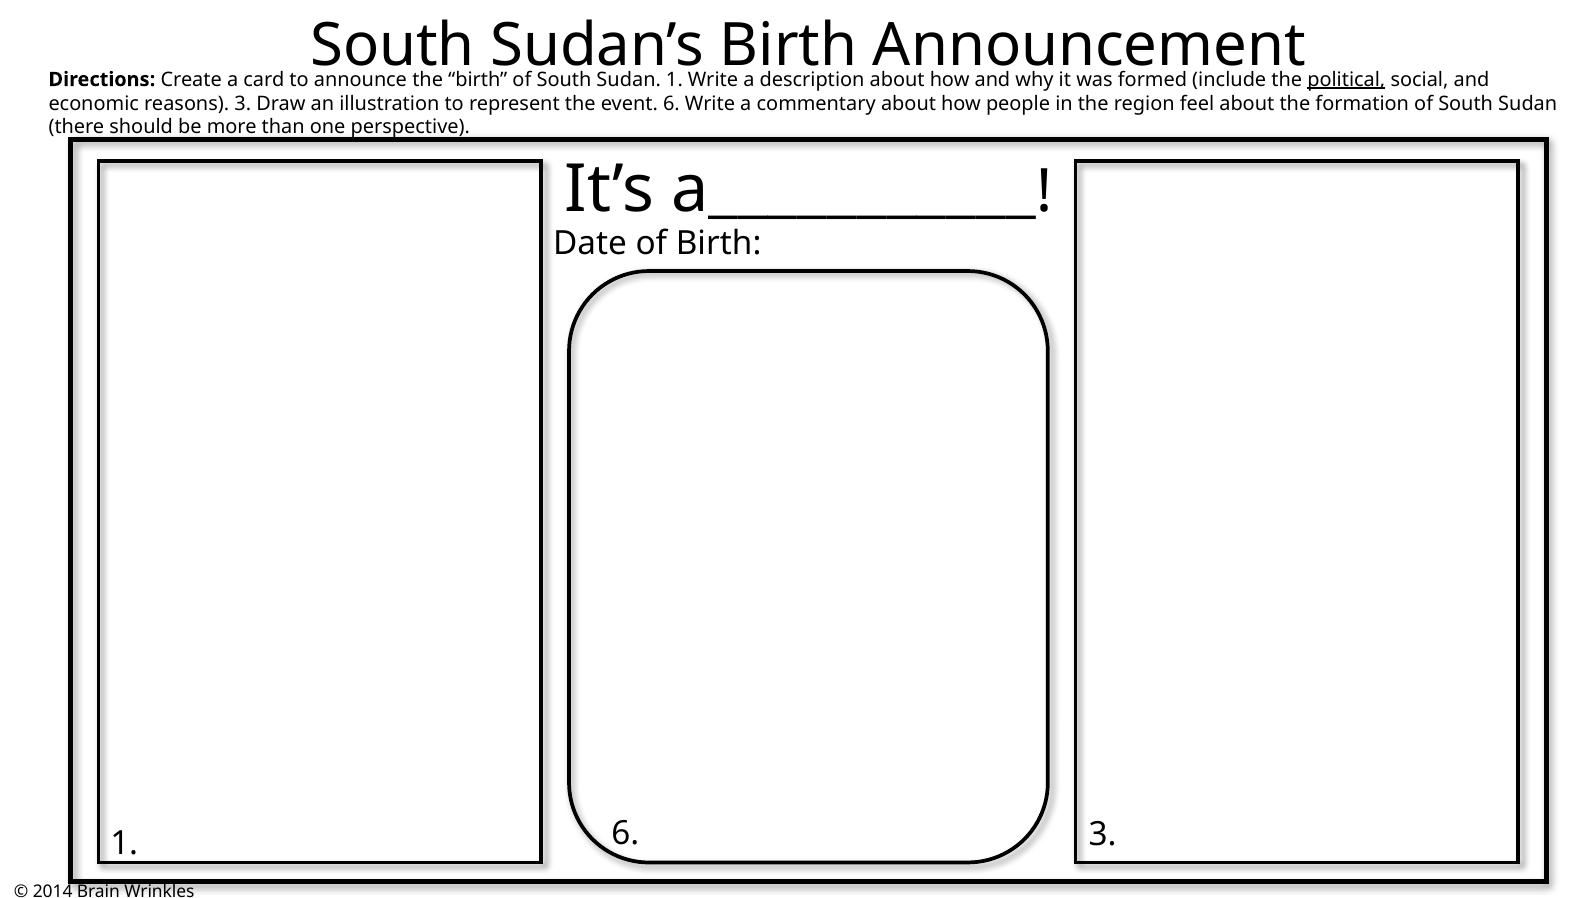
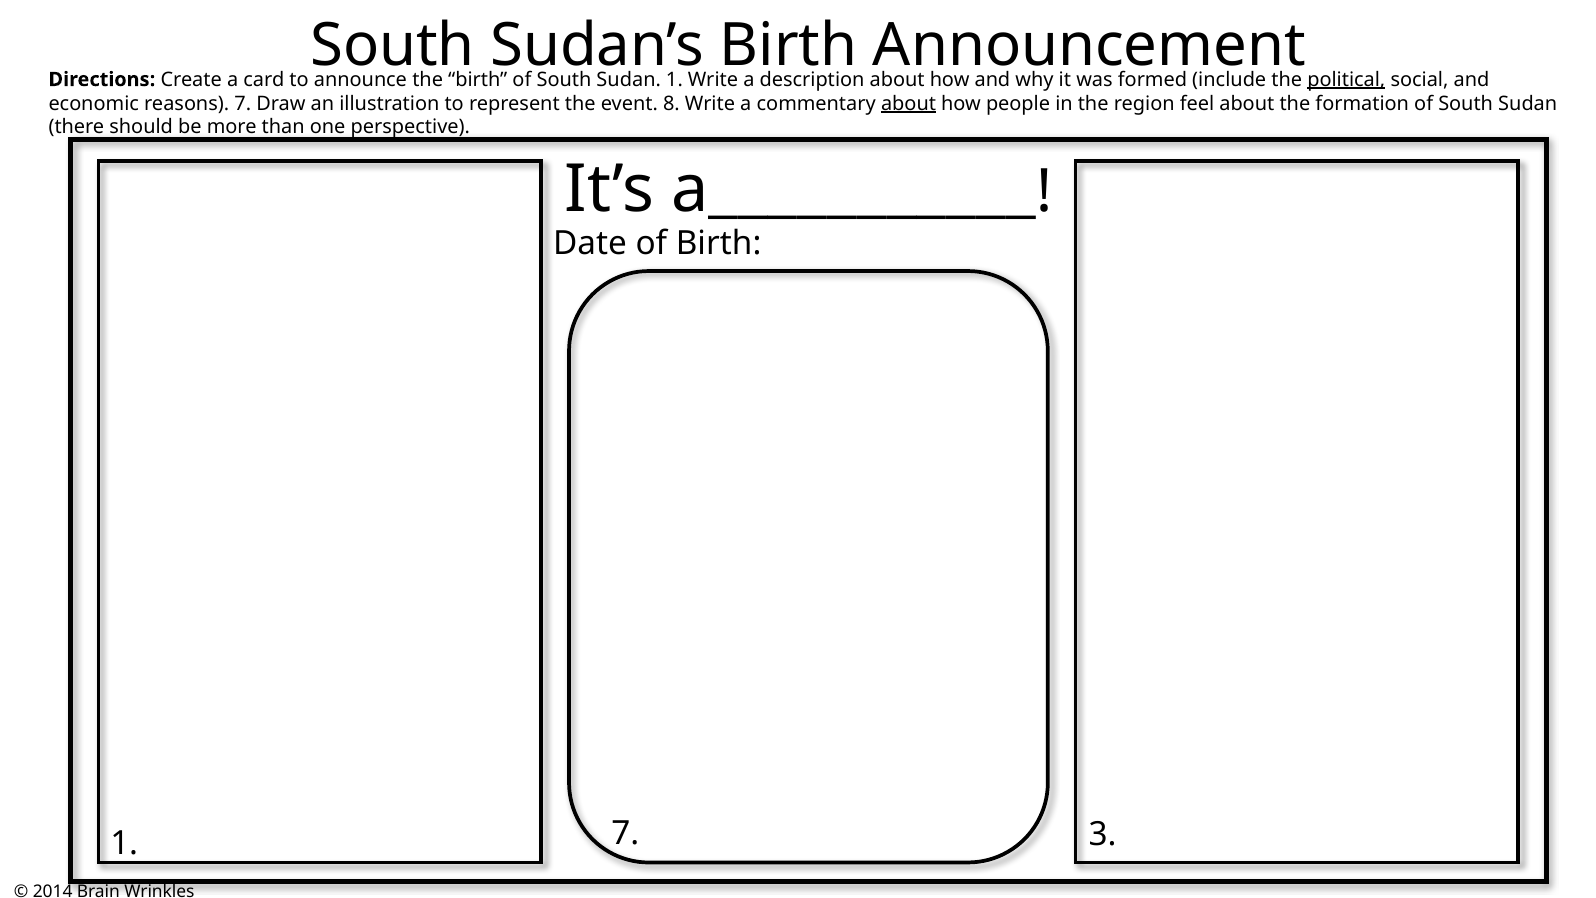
reasons 3: 3 -> 7 (243, 103)
event 6: 6 -> 8 (671, 103)
about underline: none -> present (909, 103)
1 6: 6 -> 7 (625, 833)
